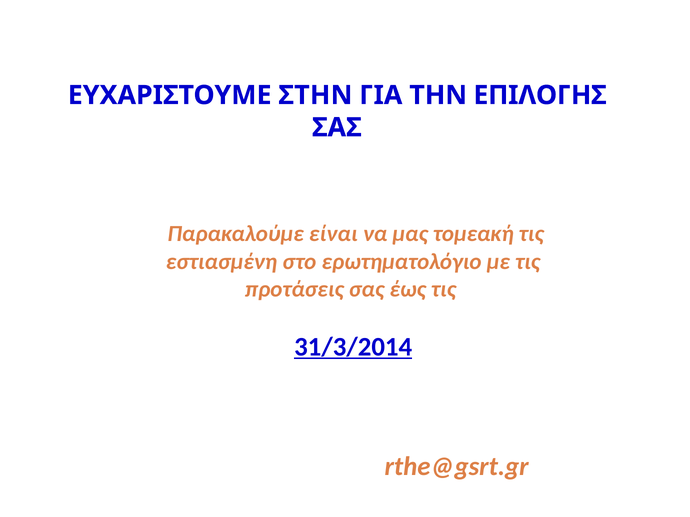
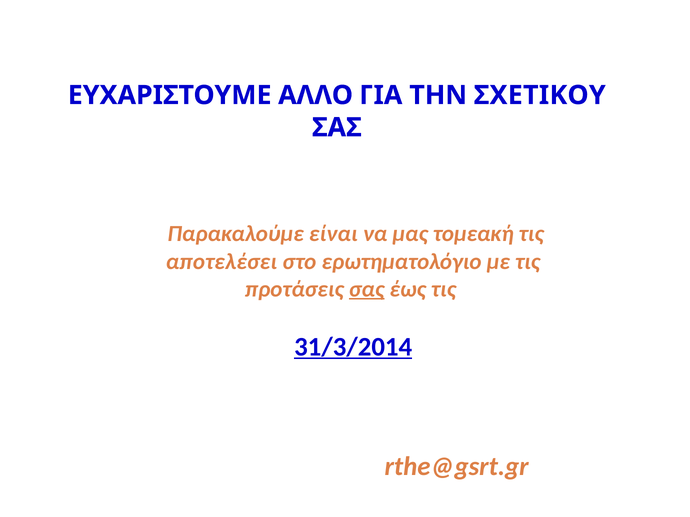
ΣΤΗΝ: ΣΤΗΝ -> ΑΛΛΟ (316, 95)
ΕΠΙΛΟΓΗΣ: ΕΠΙΛΟΓΗΣ -> ΣΧΕΤΙΚΟΥ (540, 95)
εστιασμένη: εστιασμένη -> αποτελέσει (221, 262)
σας underline: none -> present (367, 289)
